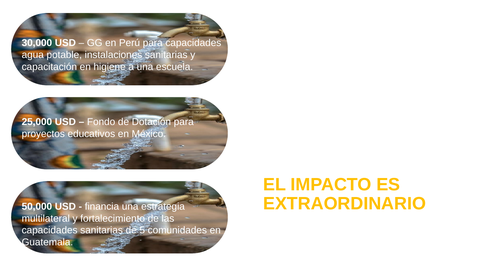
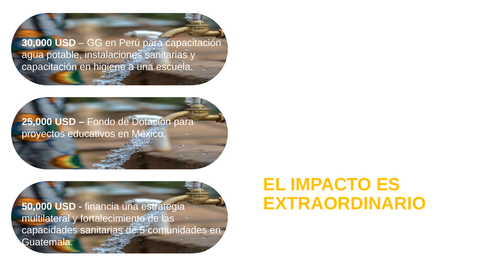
para capacidades: capacidades -> capacitación (193, 43)
